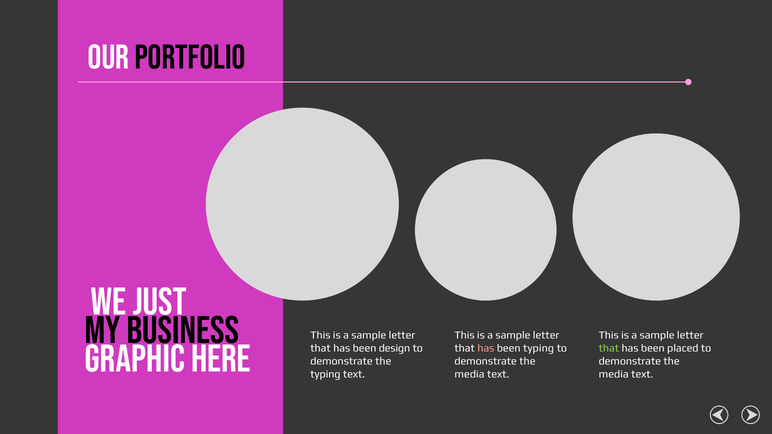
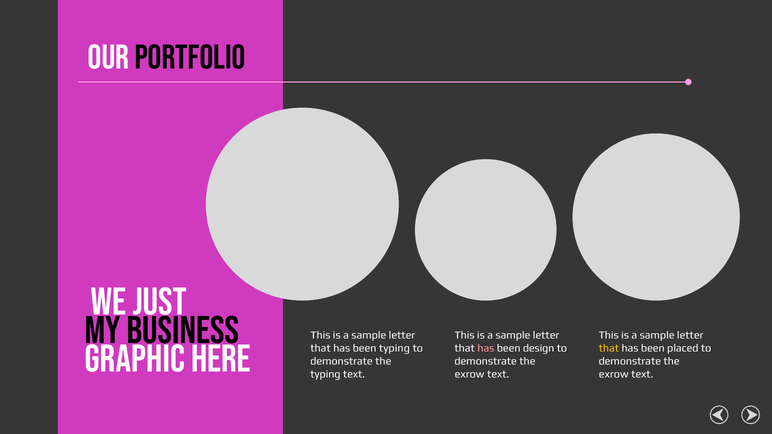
been design: design -> typing (394, 348)
been typing: typing -> design (539, 348)
that colour: light green -> yellow (609, 348)
media: media -> exrow (470, 374)
media: media -> exrow (614, 374)
